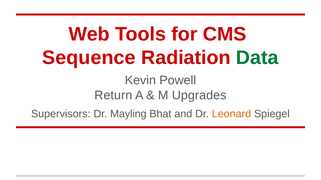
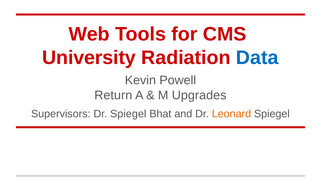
Sequence: Sequence -> University (89, 58)
Data colour: green -> blue (257, 58)
Dr Mayling: Mayling -> Spiegel (128, 114)
